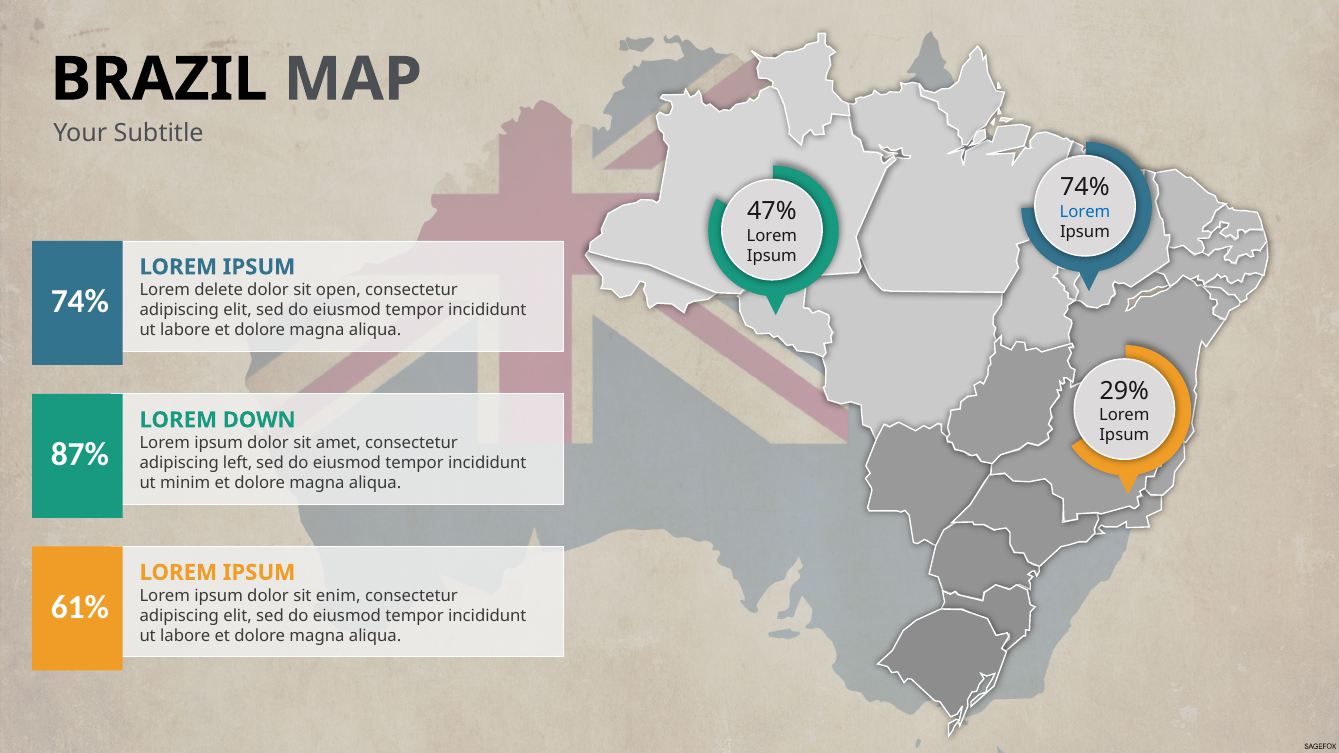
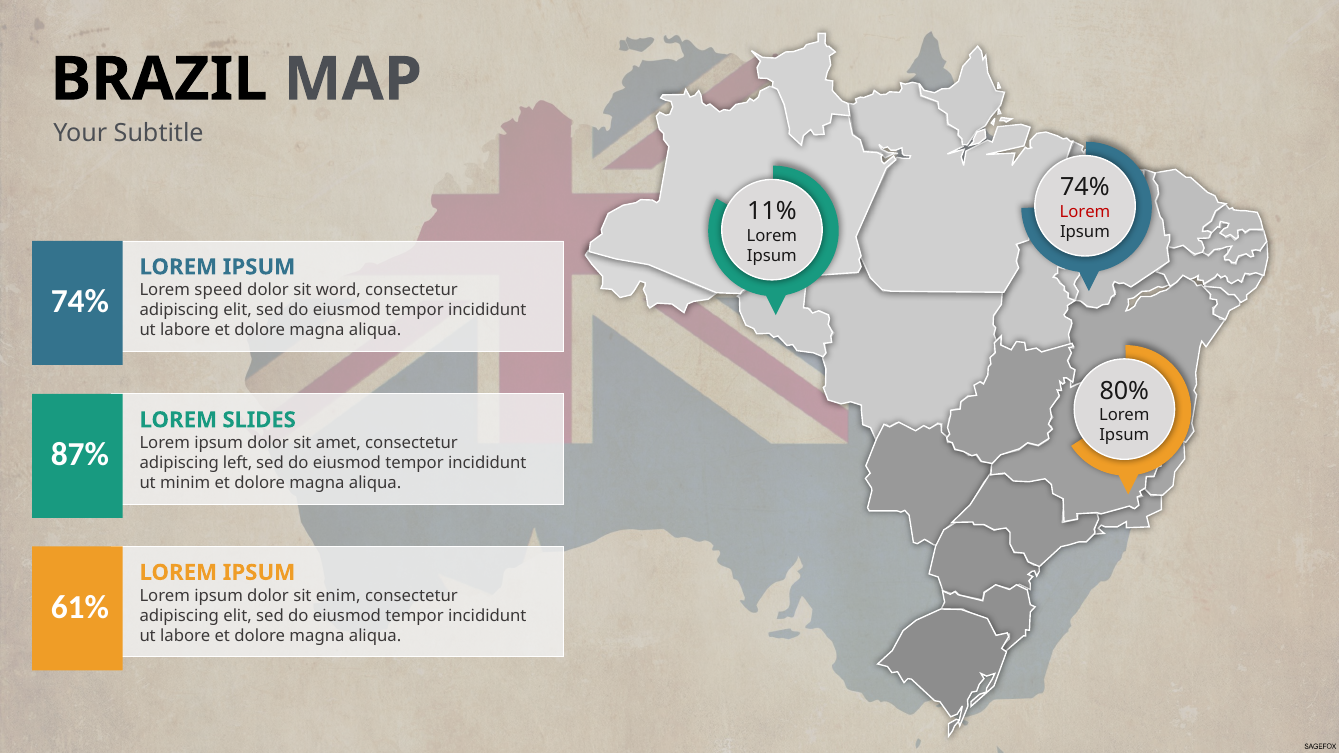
47%: 47% -> 11% (772, 211)
Lorem colour: blue -> red (1085, 212)
delete: delete -> speed (219, 290)
open: open -> word (338, 290)
29%: 29% -> 80% (1124, 391)
DOWN: DOWN -> SLIDES (259, 420)
